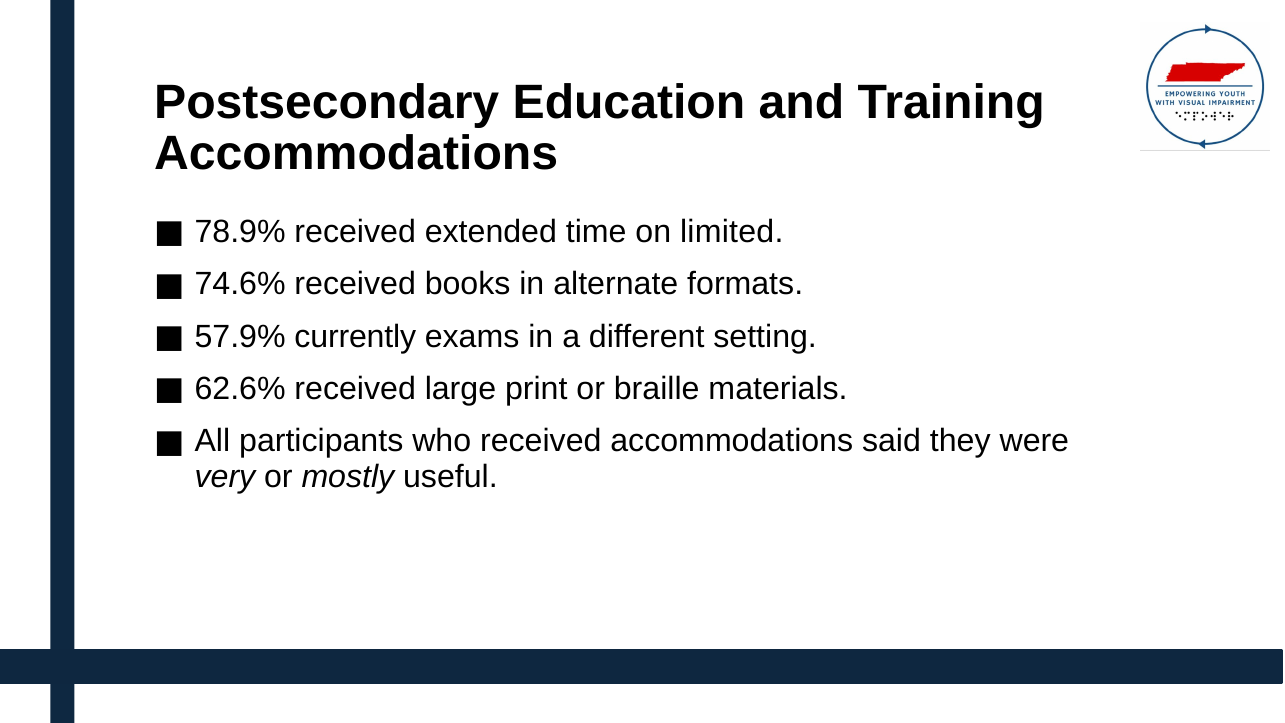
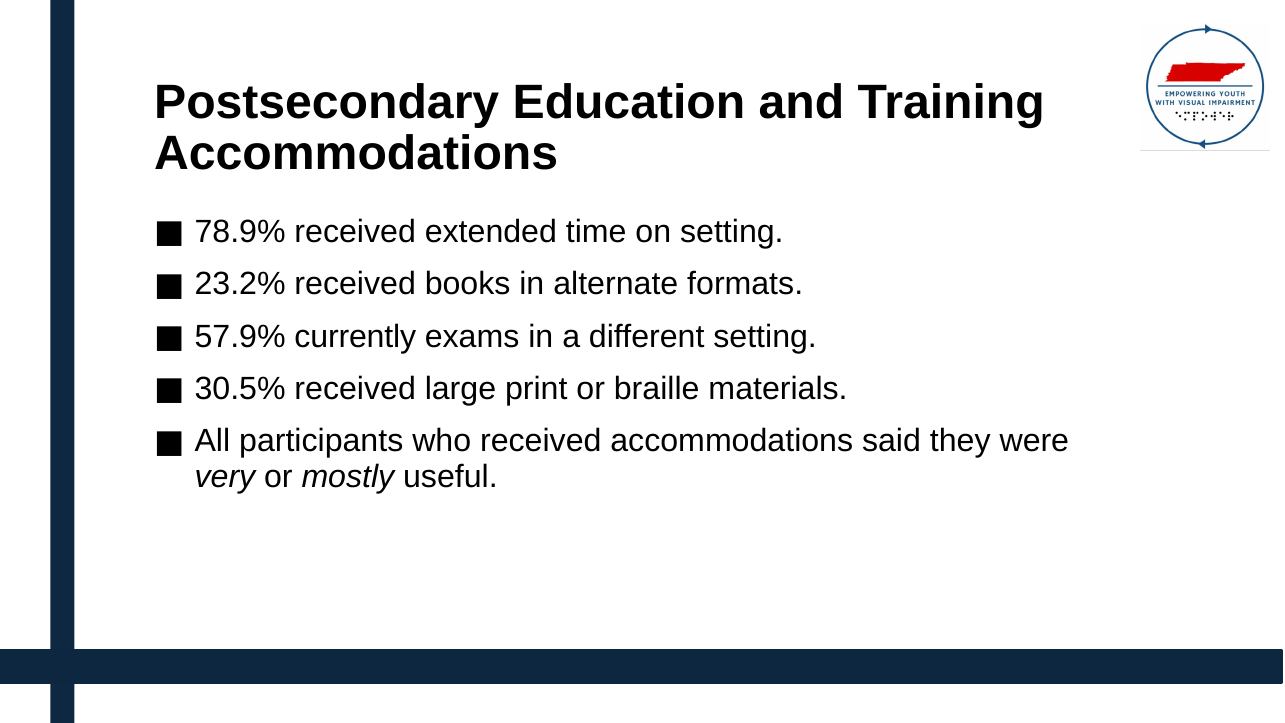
on limited: limited -> setting (732, 232)
74.6%: 74.6% -> 23.2% (240, 284)
62.6%: 62.6% -> 30.5% (240, 389)
